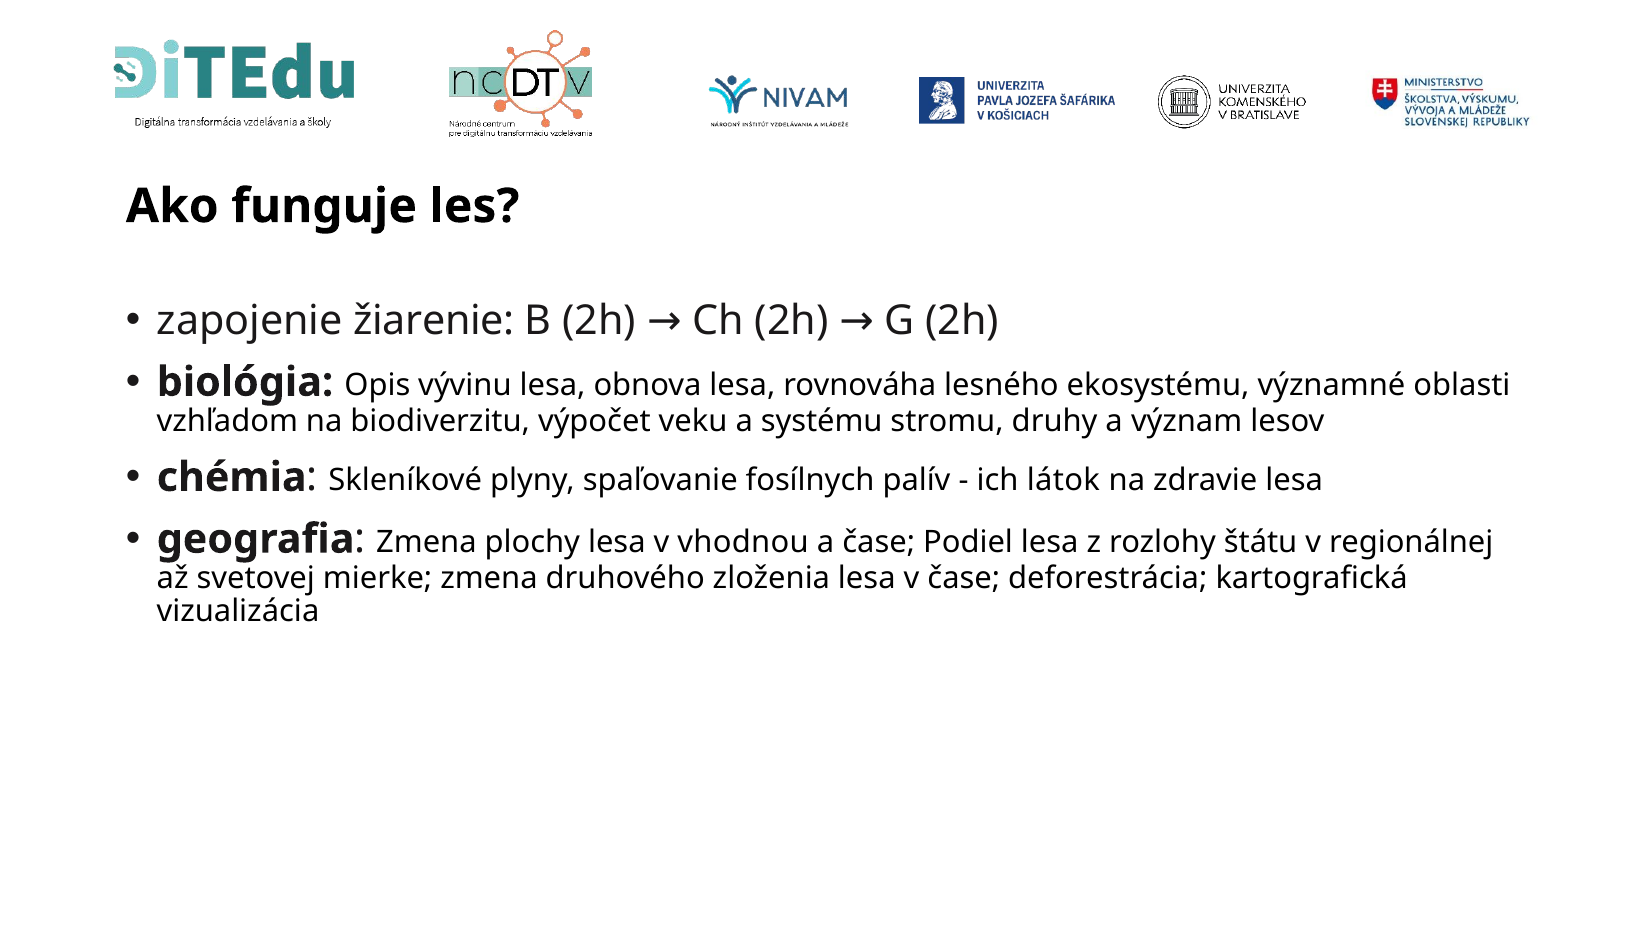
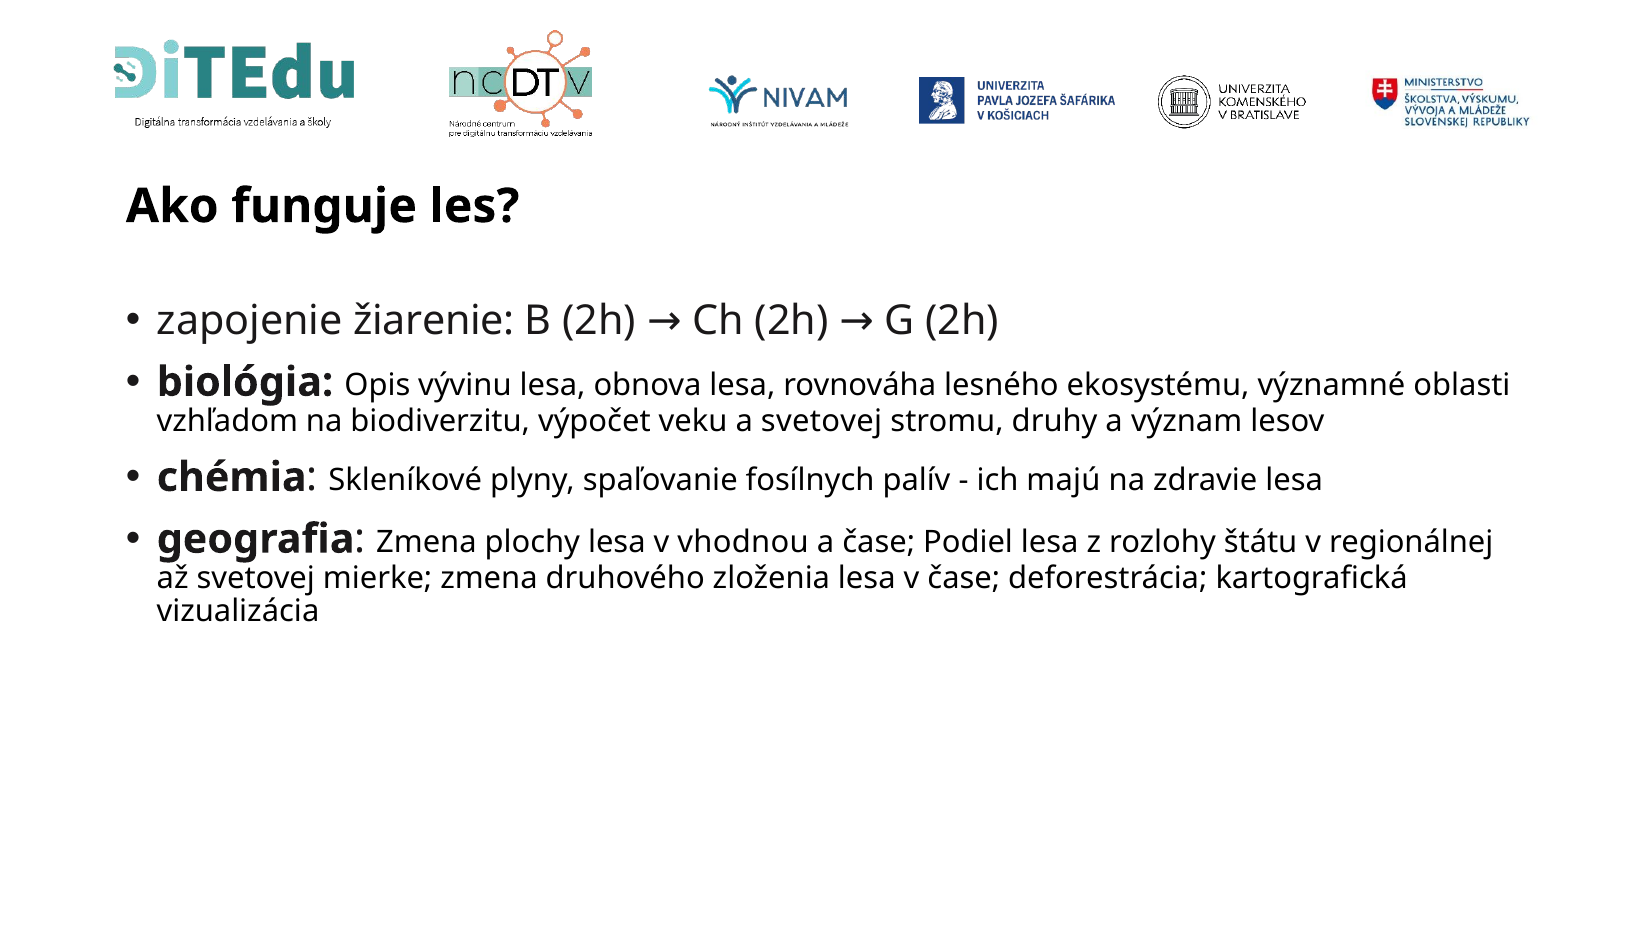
a systému: systému -> svetovej (822, 421)
látok: látok -> majú (1063, 481)
